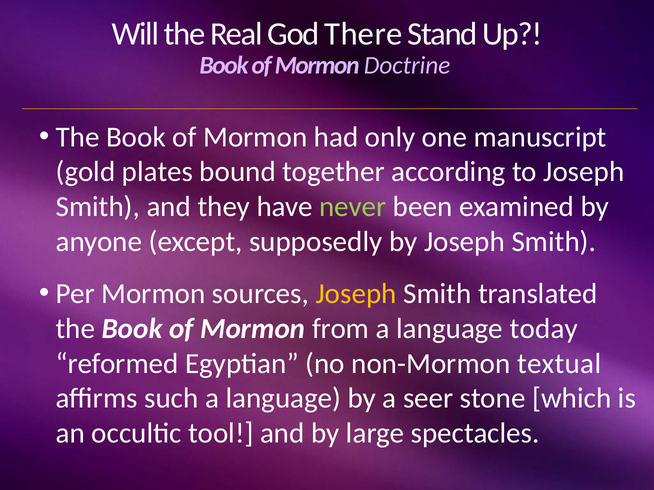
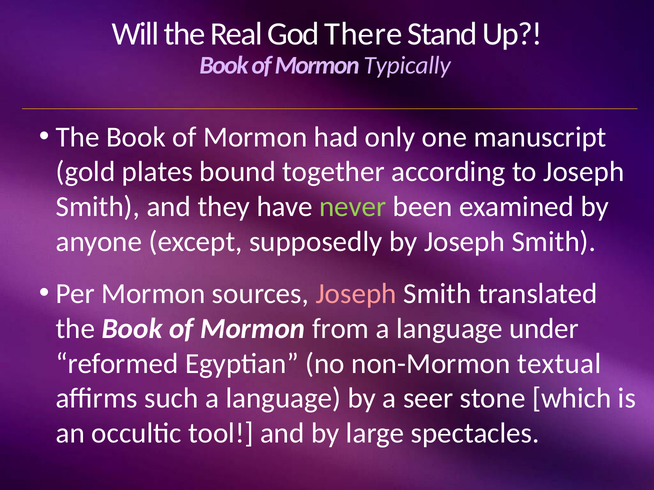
Doctrine: Doctrine -> Typically (407, 65)
Joseph colour: yellow -> pink (356, 294)
today: today -> under (544, 329)
